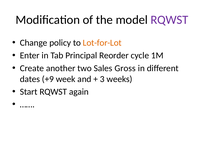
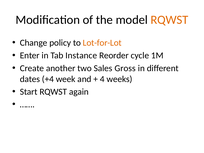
RQWST colour: purple -> orange (170, 20)
Principal: Principal -> Instance (81, 55)
+9: +9 -> +4 (48, 79)
3: 3 -> 4 (102, 79)
